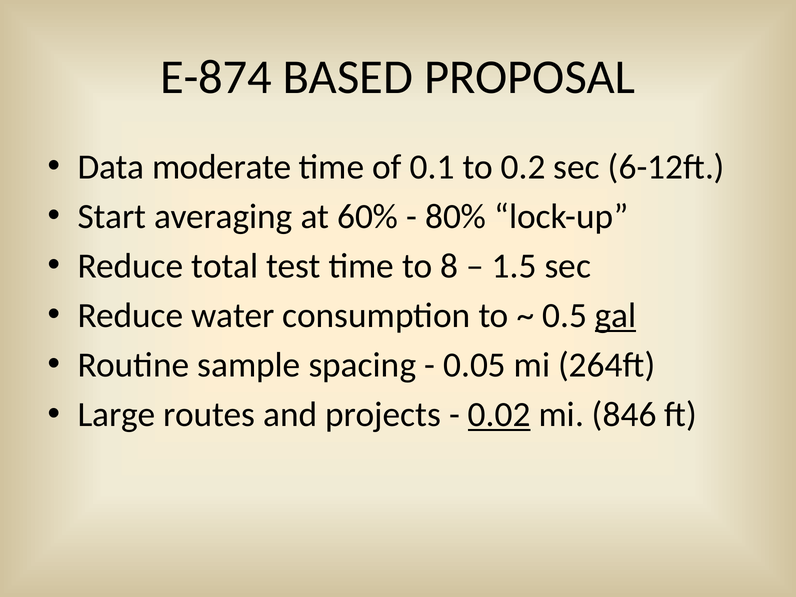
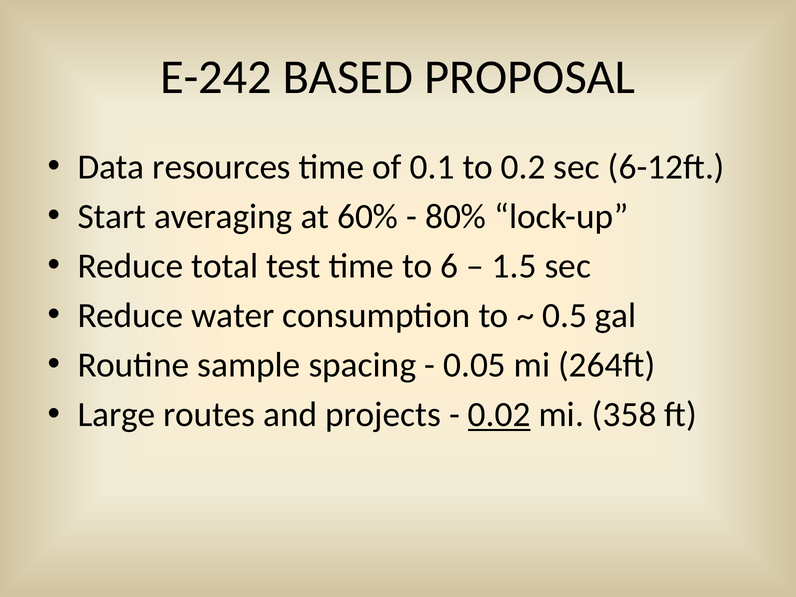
E-874: E-874 -> E-242 (216, 77)
moderate: moderate -> resources (222, 167)
8: 8 -> 6 (449, 266)
gal underline: present -> none (616, 316)
846: 846 -> 358 (624, 415)
